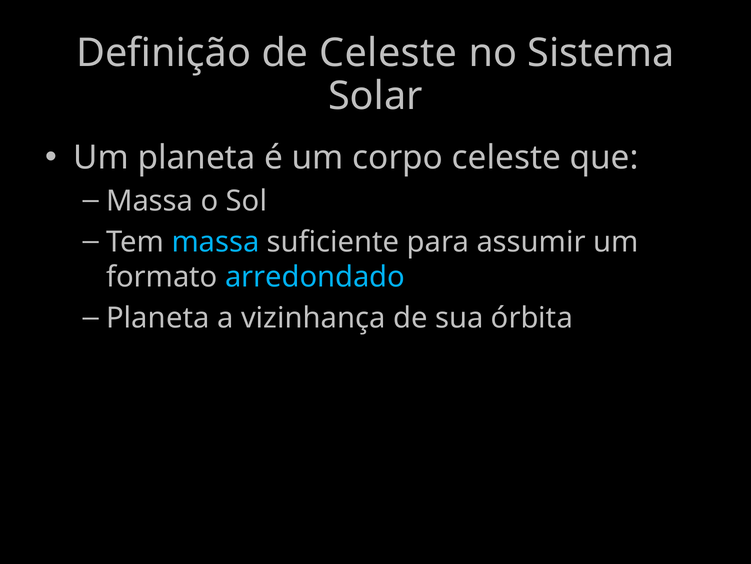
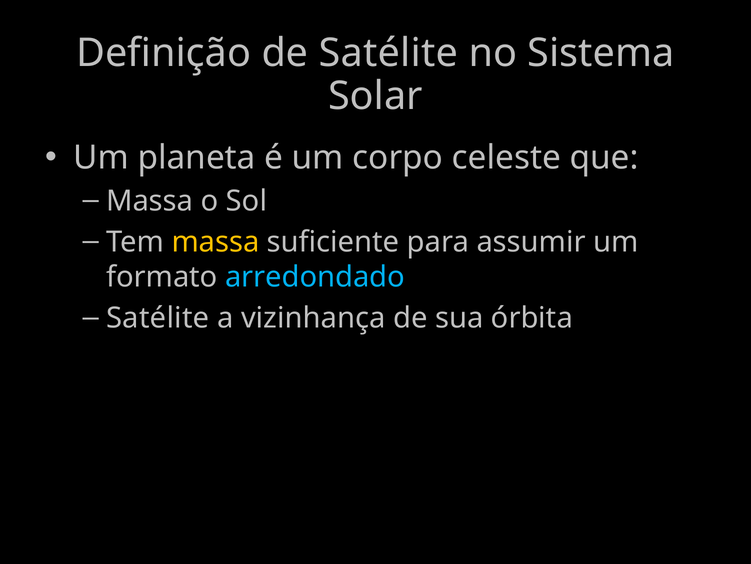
de Celeste: Celeste -> Satélite (388, 53)
massa colour: light blue -> yellow (215, 242)
Planeta: Planeta -> Satélite (158, 318)
